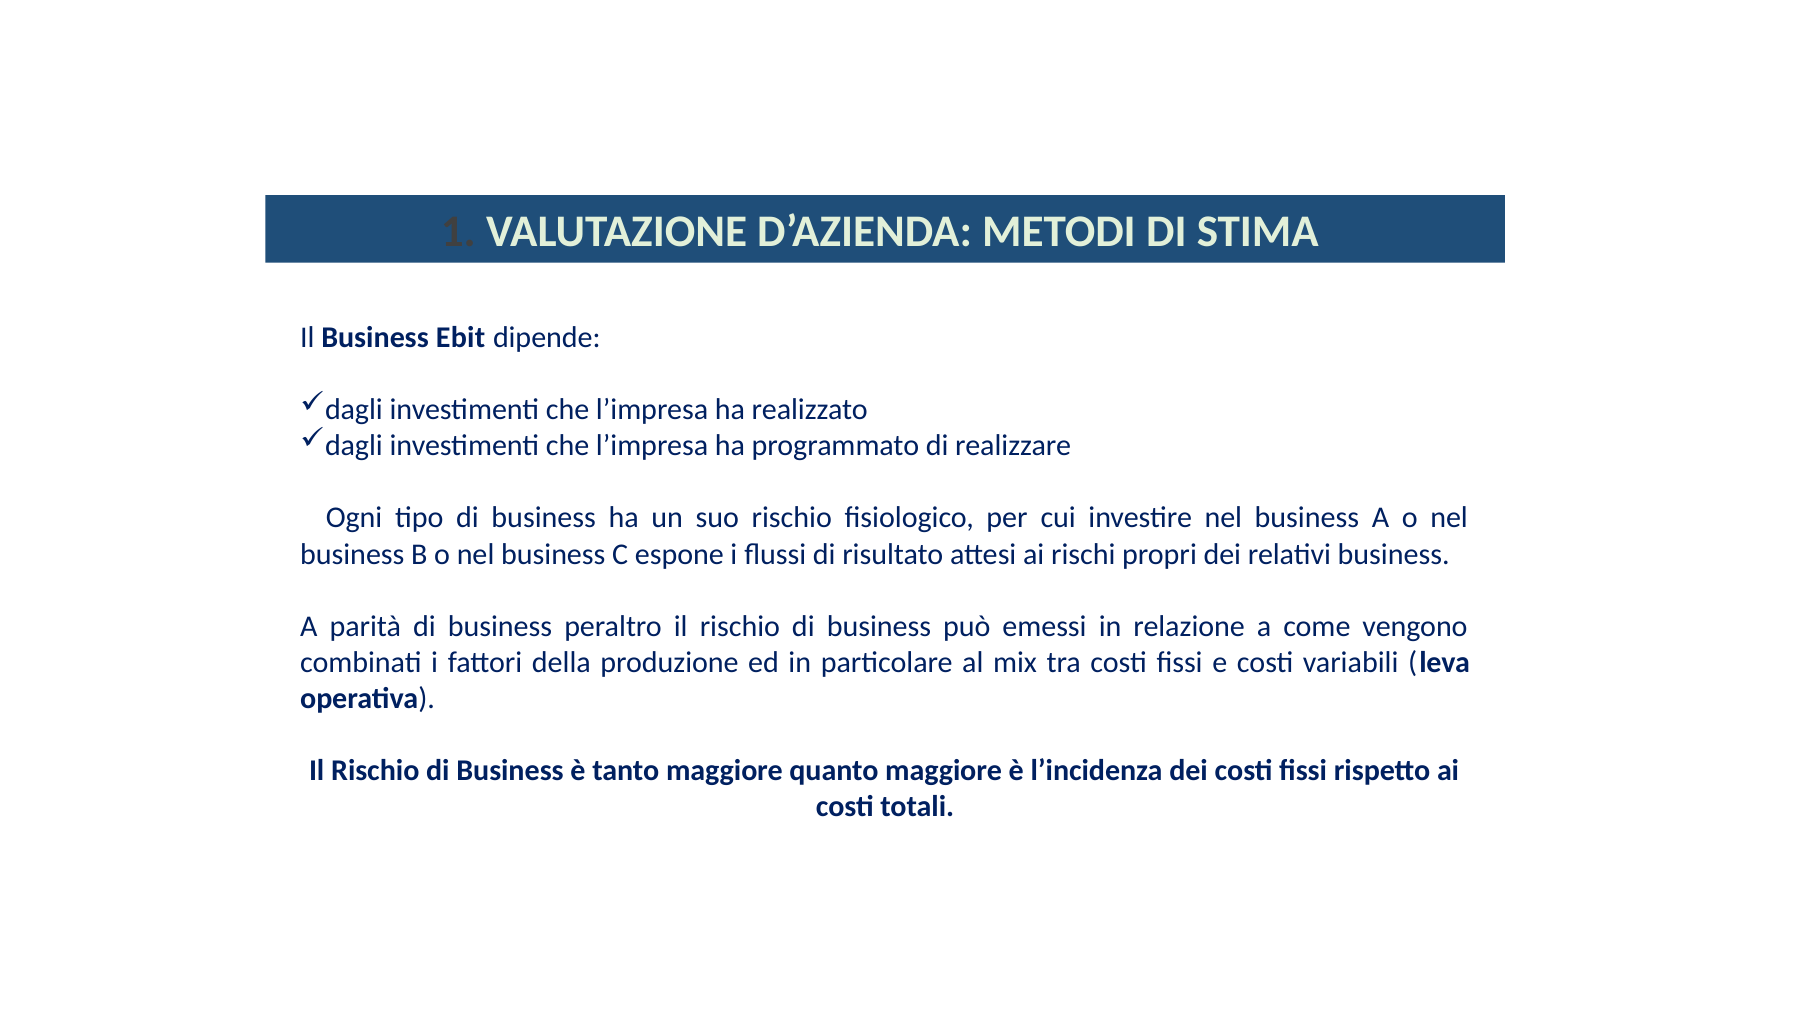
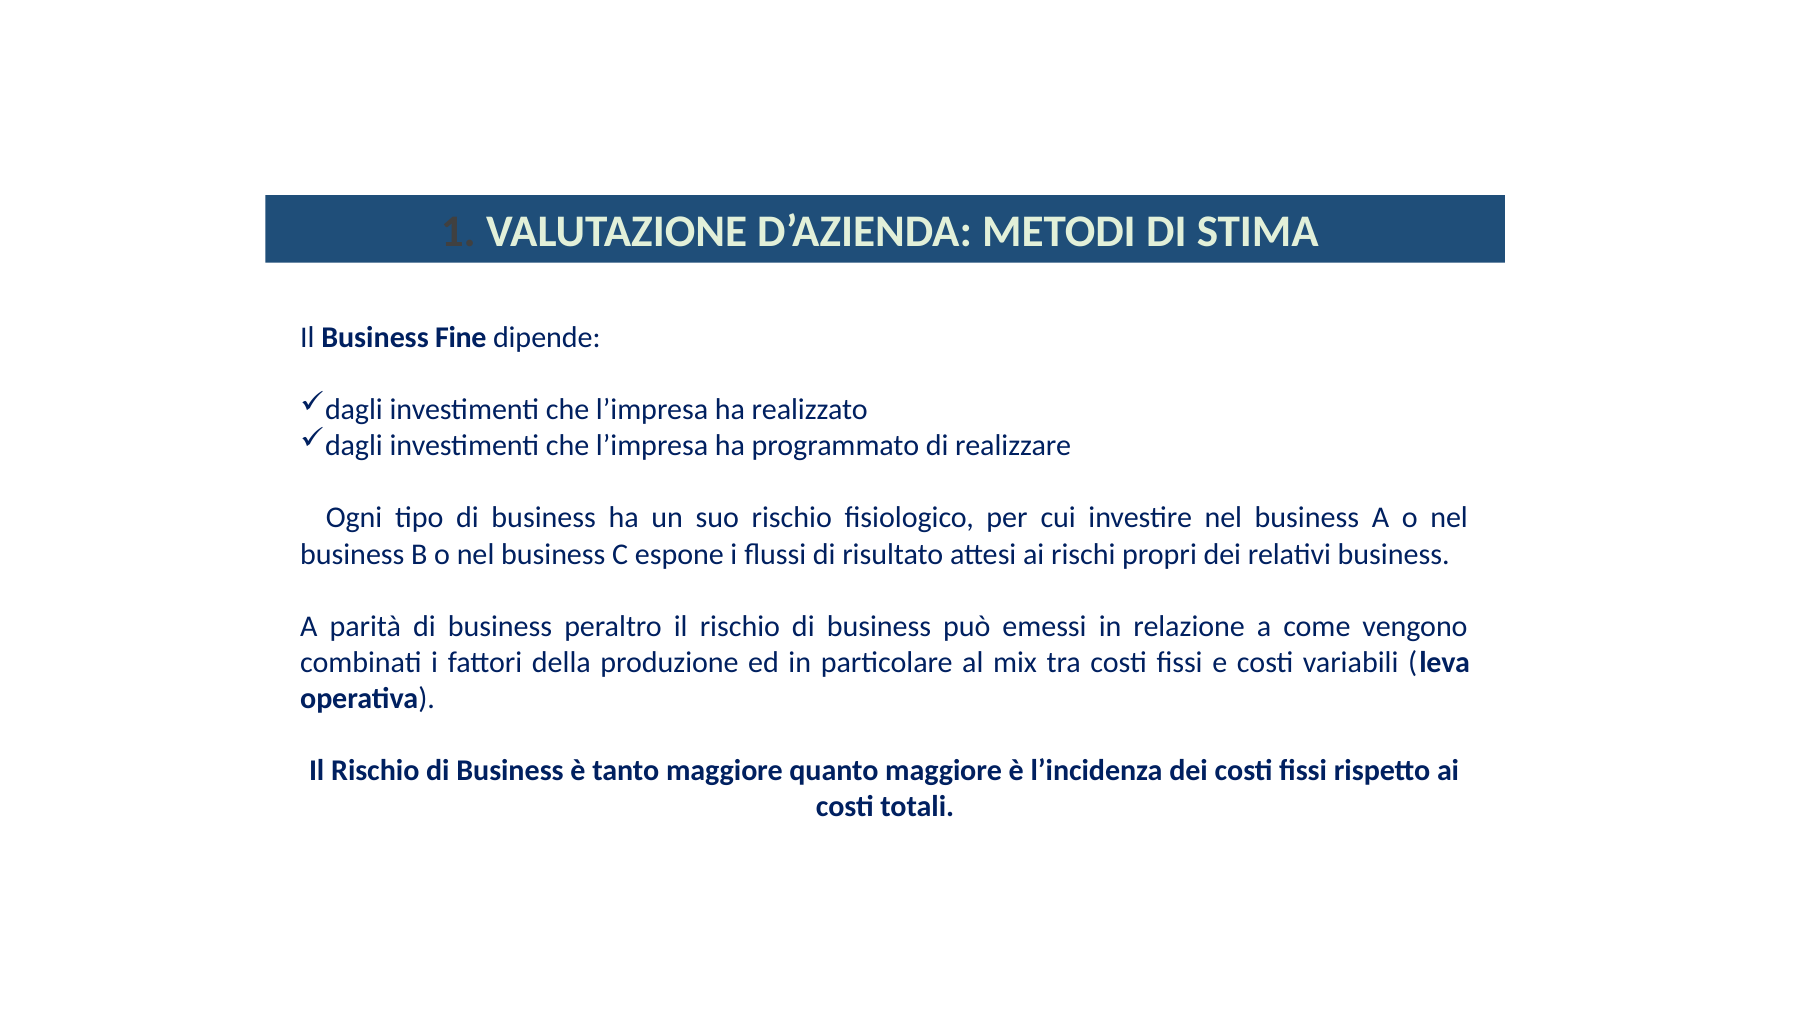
Ebit: Ebit -> Fine (461, 337)
